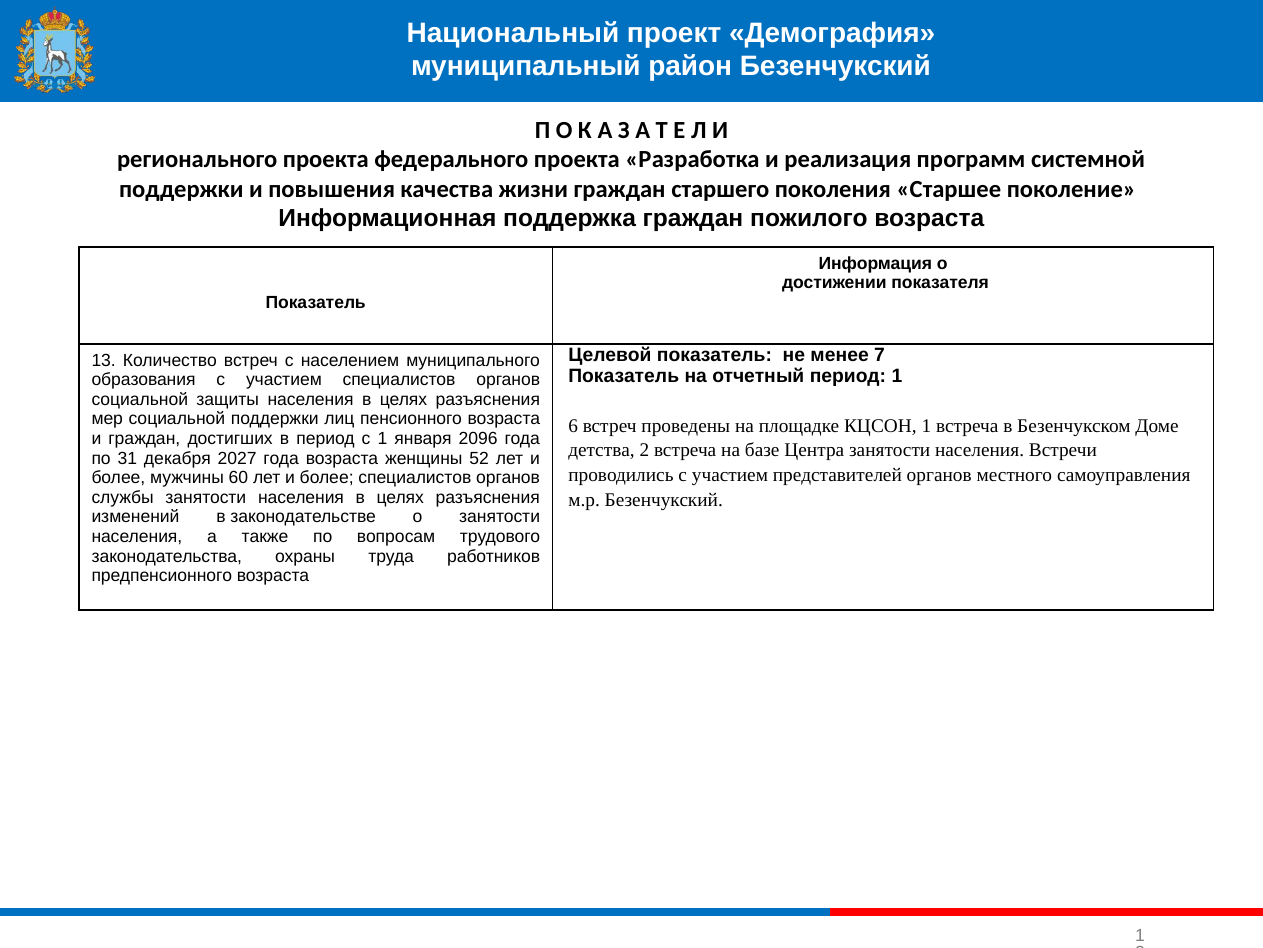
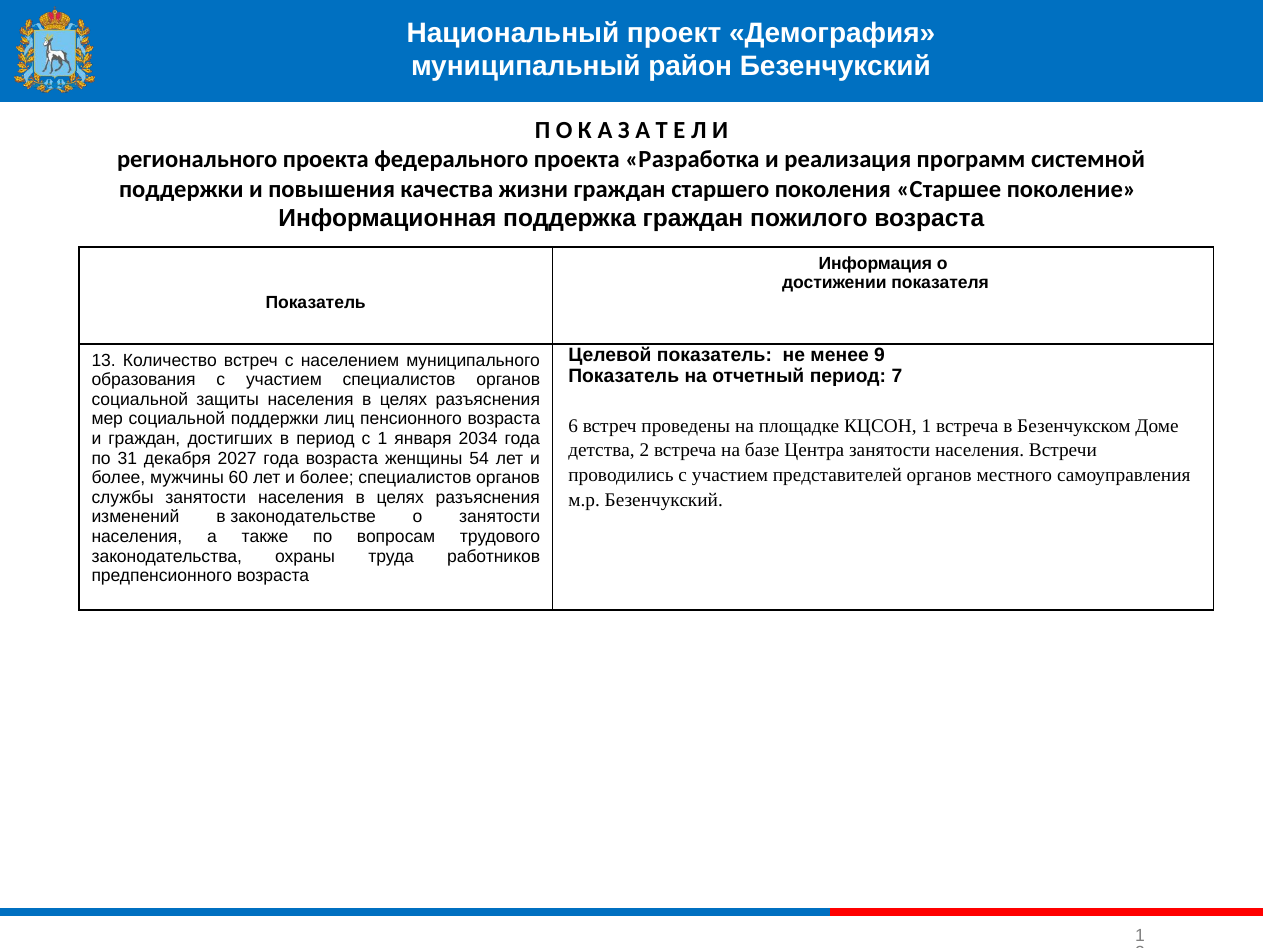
7: 7 -> 9 (880, 355)
период 1: 1 -> 7 (897, 376)
2096: 2096 -> 2034 (478, 438)
52: 52 -> 54 (479, 458)
